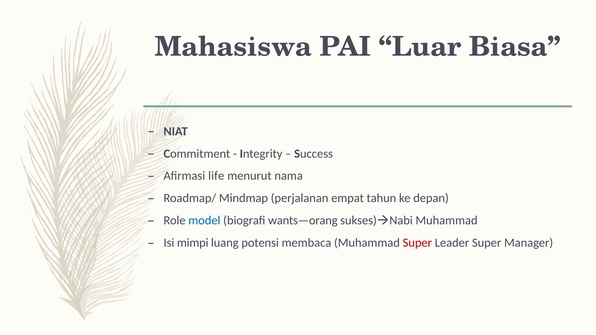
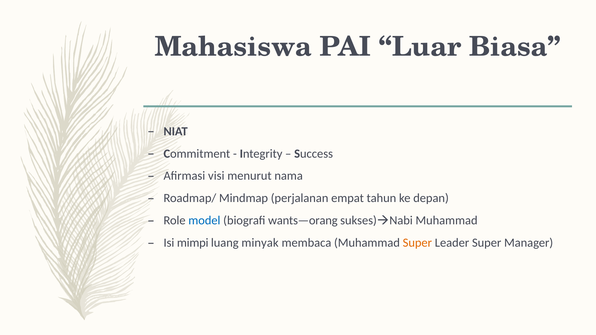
life: life -> visi (216, 176)
potensi: potensi -> minyak (260, 243)
Super colour: red -> orange (417, 243)
